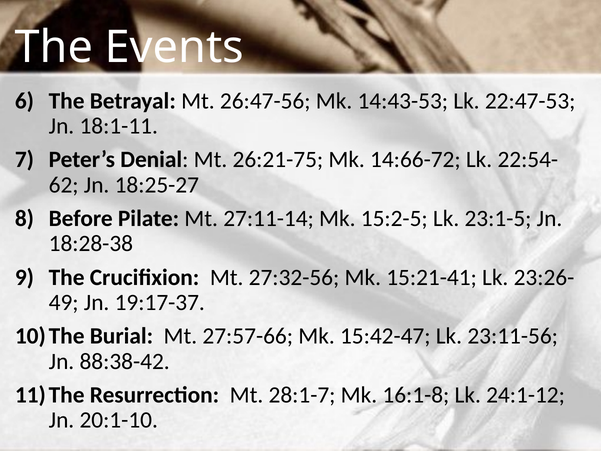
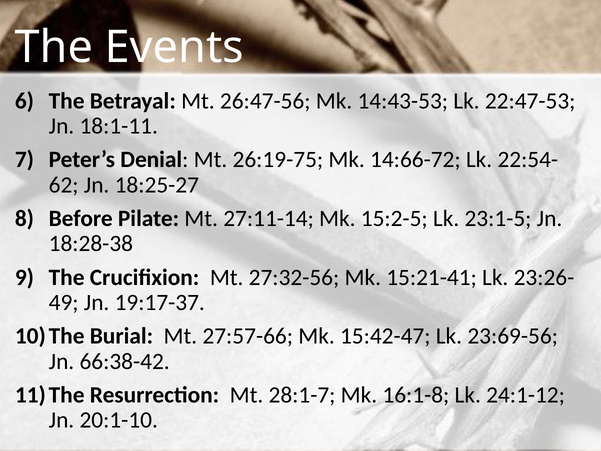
26:21-75: 26:21-75 -> 26:19-75 (278, 160)
23:11-56: 23:11-56 -> 23:69-56 (513, 336)
88:38-42: 88:38-42 -> 66:38-42 (125, 361)
